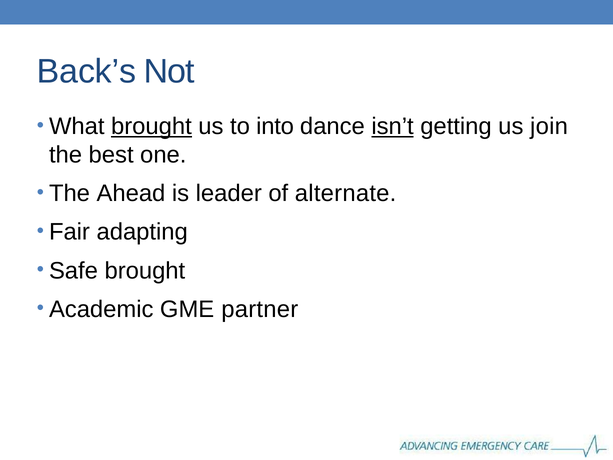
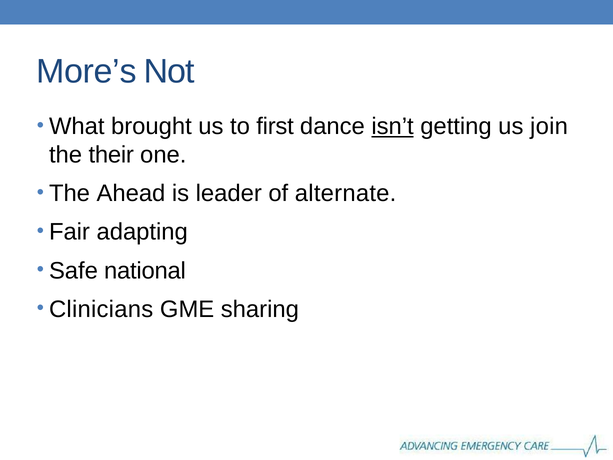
Back’s: Back’s -> More’s (87, 71)
brought underline: present -> none (151, 126)
into: into -> first (275, 126)
best: best -> their (111, 155)
Safe brought: brought -> national (145, 270)
Academic: Academic -> Clinicians (101, 309)
partner: partner -> sharing (260, 309)
